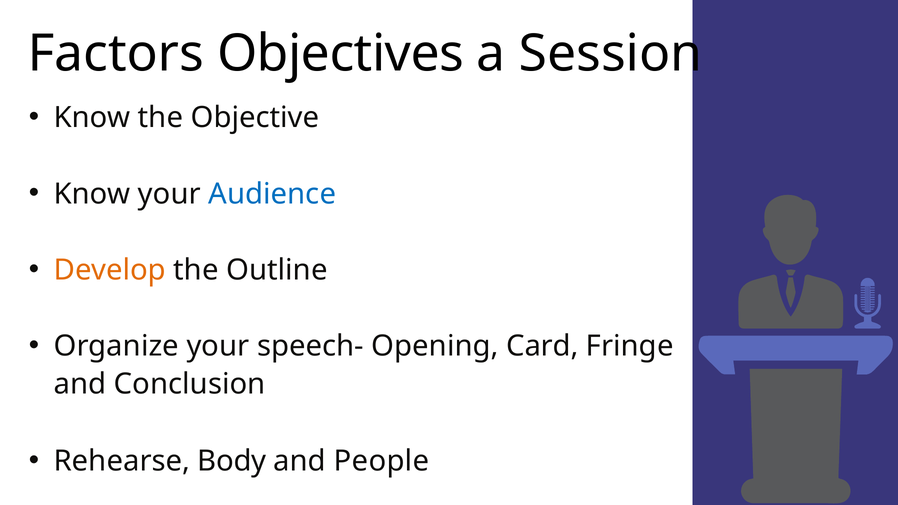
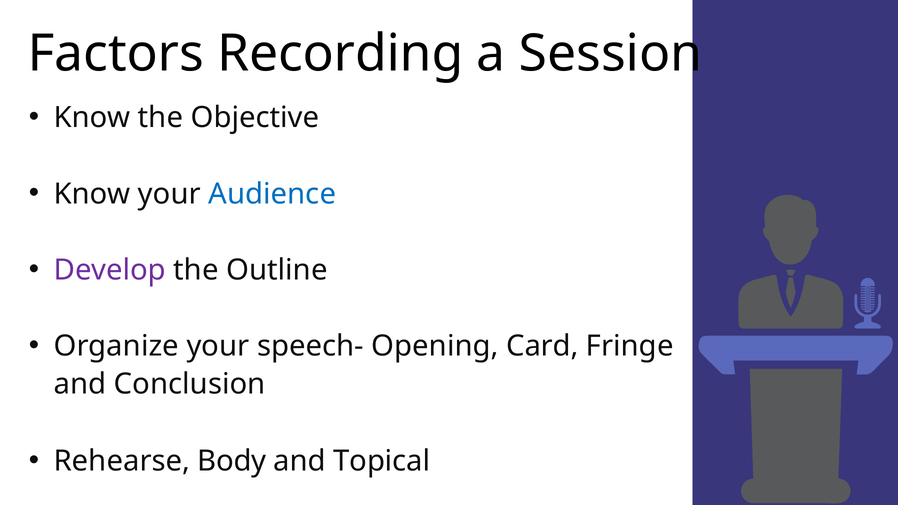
Objectives: Objectives -> Recording (340, 54)
Develop colour: orange -> purple (110, 270)
People: People -> Topical (382, 461)
